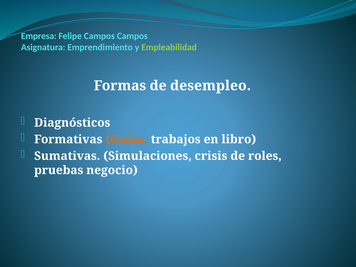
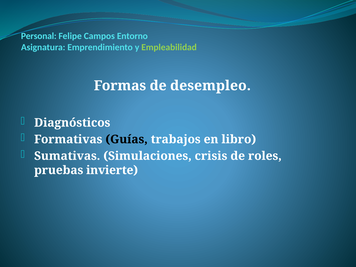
Empresa: Empresa -> Personal (39, 36)
Campos Campos: Campos -> Entorno (132, 36)
Guías colour: orange -> black (127, 139)
negocio: negocio -> invierte (112, 170)
